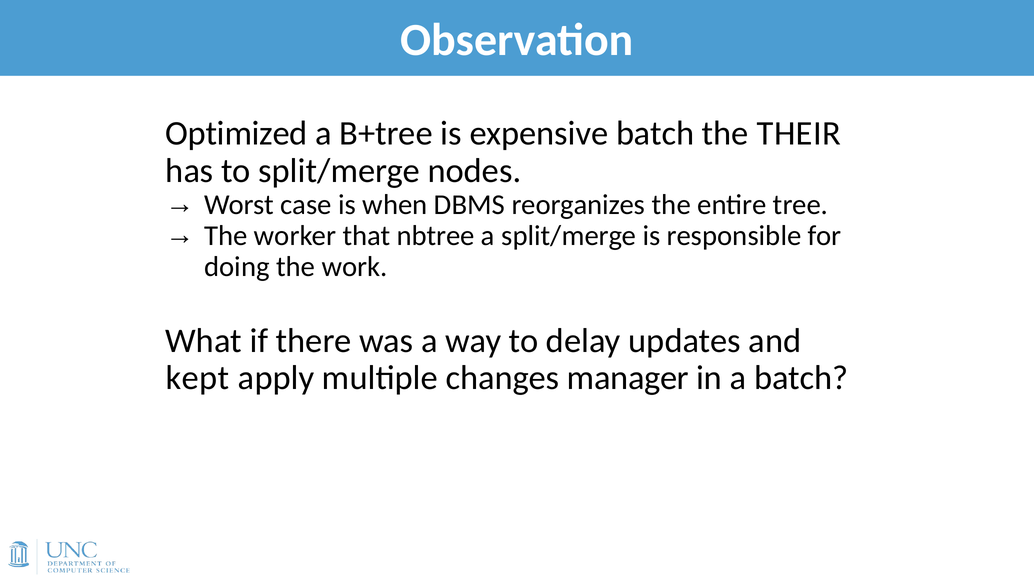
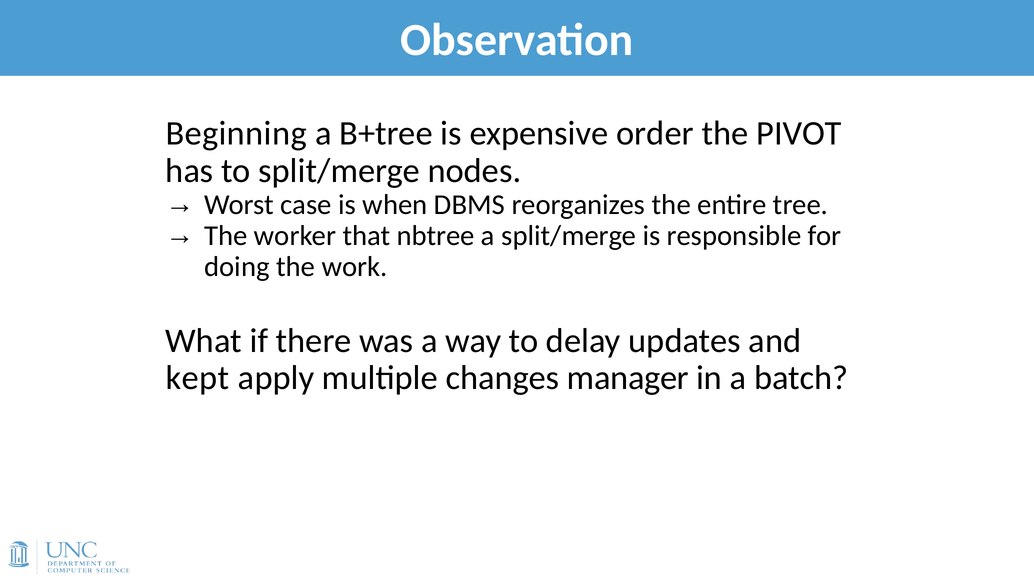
Optimized: Optimized -> Beginning (236, 133)
expensive batch: batch -> order (655, 133)
THEIR: THEIR -> PIVOT (799, 133)
